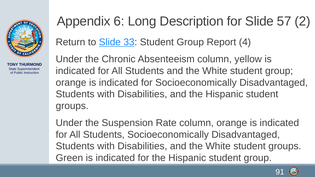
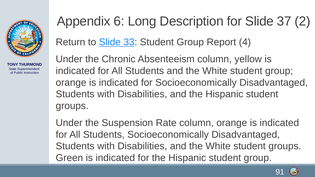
57: 57 -> 37 (284, 21)
